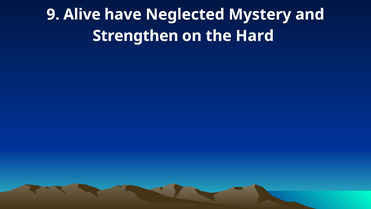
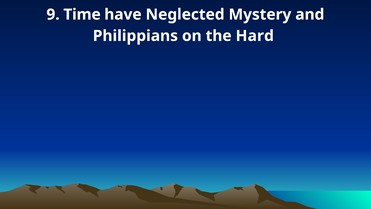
Alive: Alive -> Time (82, 14)
Strengthen: Strengthen -> Philippians (135, 36)
